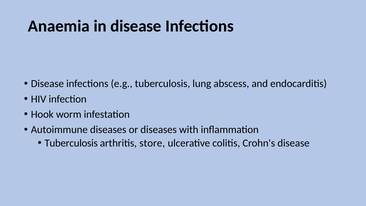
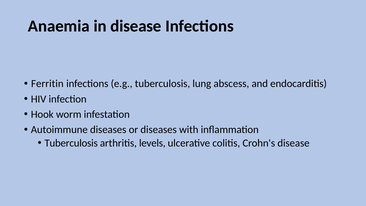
Disease: Disease -> Ferritin (47, 84)
store: store -> levels (152, 143)
